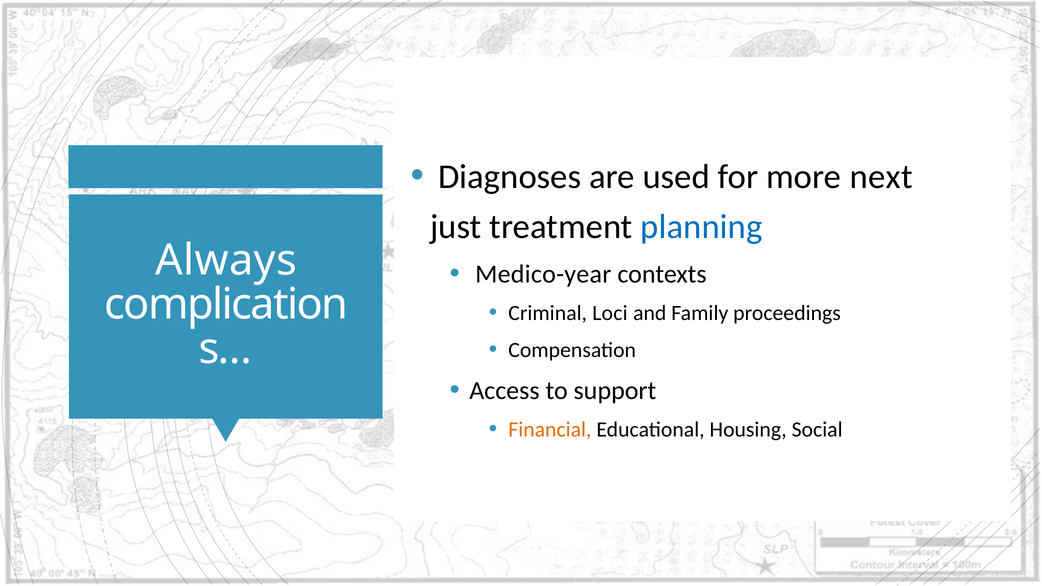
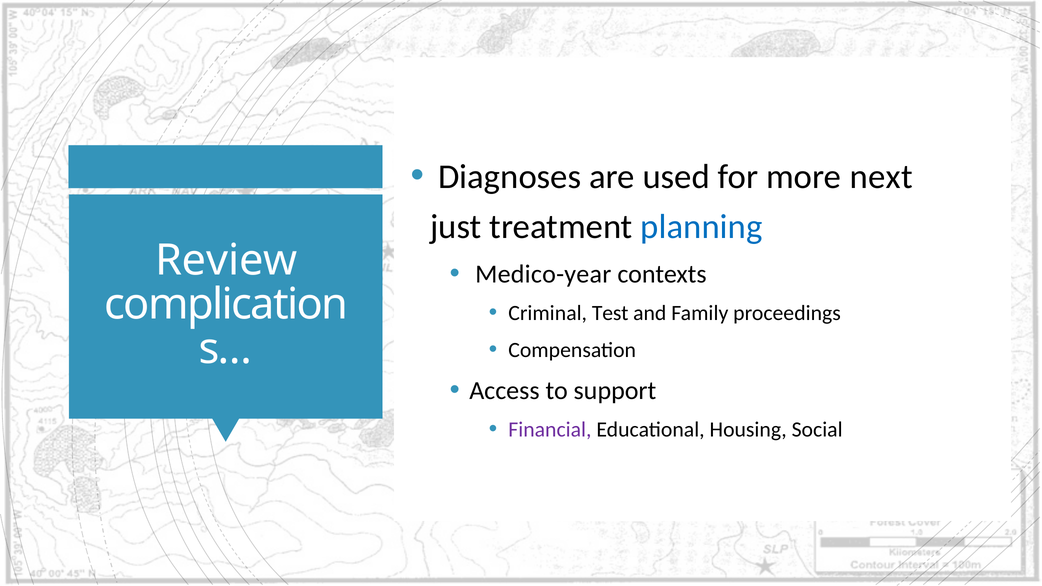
Always: Always -> Review (226, 260)
Loci: Loci -> Test (610, 313)
Financial colour: orange -> purple (550, 430)
